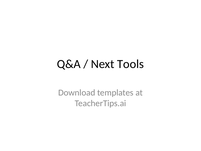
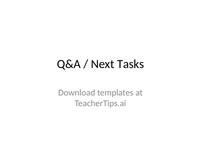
Tools: Tools -> Tasks (131, 64)
